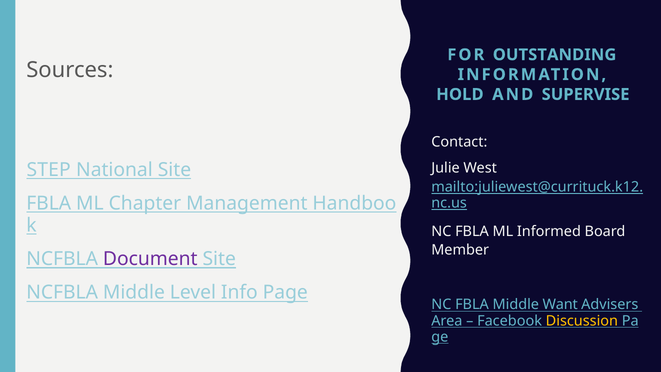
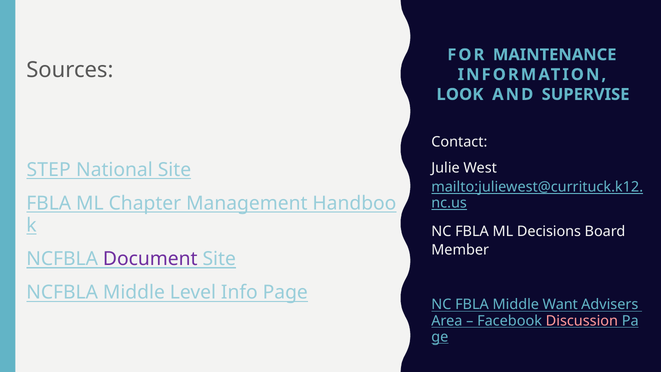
OUTSTANDING: OUTSTANDING -> MAINTENANCE (555, 55)
HOLD: HOLD -> LOOK (460, 94)
Informed: Informed -> Decisions (549, 231)
Discussion colour: yellow -> pink (582, 321)
